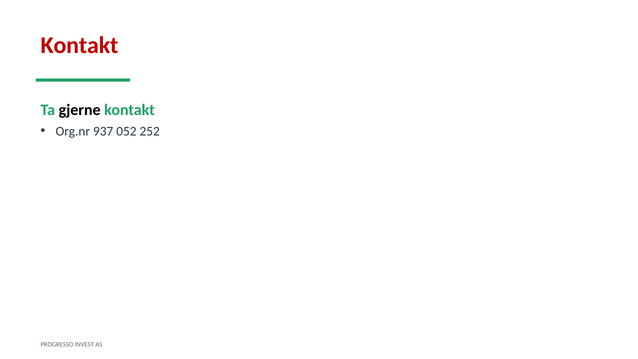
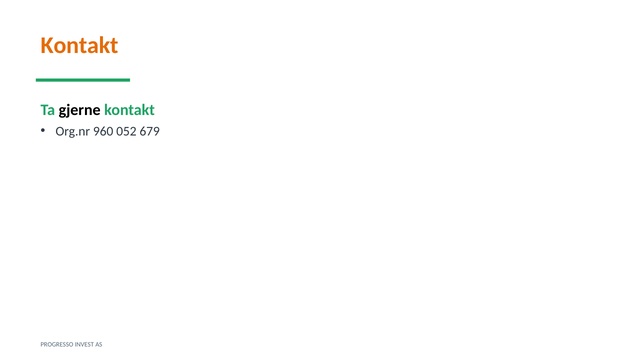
Kontakt colour: red -> orange (79, 46)
937: 937 -> 960 (103, 131)
252: 252 -> 679 (150, 131)
